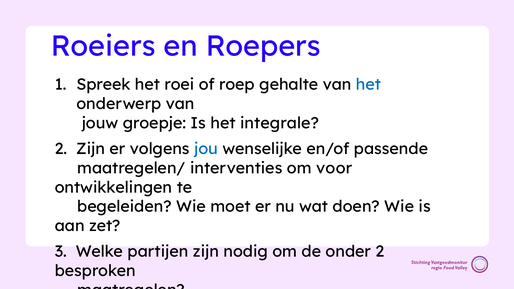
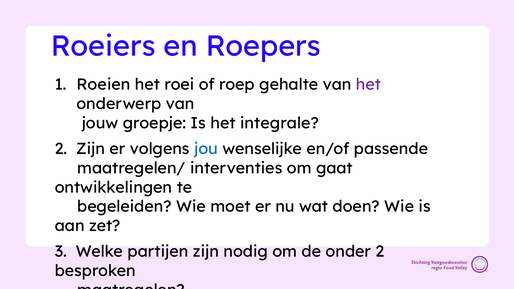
Spreek: Spreek -> Roeien (103, 85)
het colour: blue -> purple (368, 85)
voor: voor -> gaat (334, 168)
